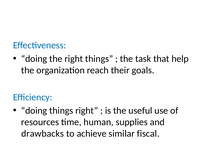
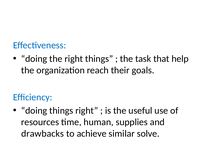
fiscal: fiscal -> solve (148, 134)
